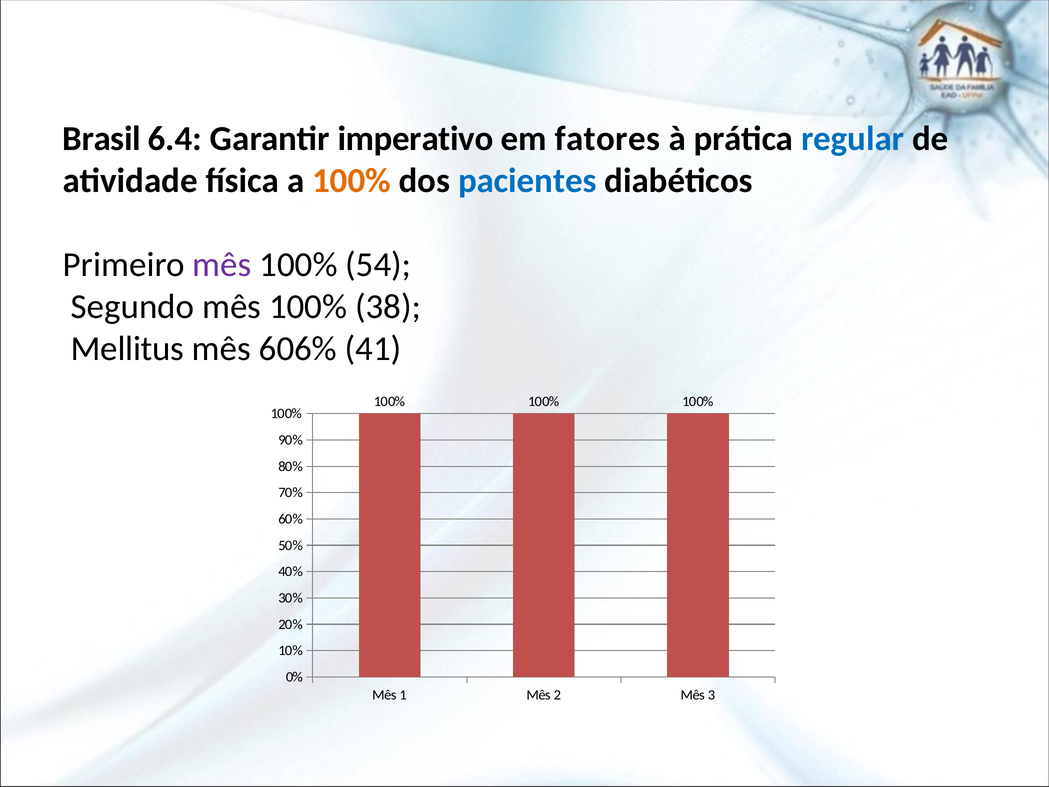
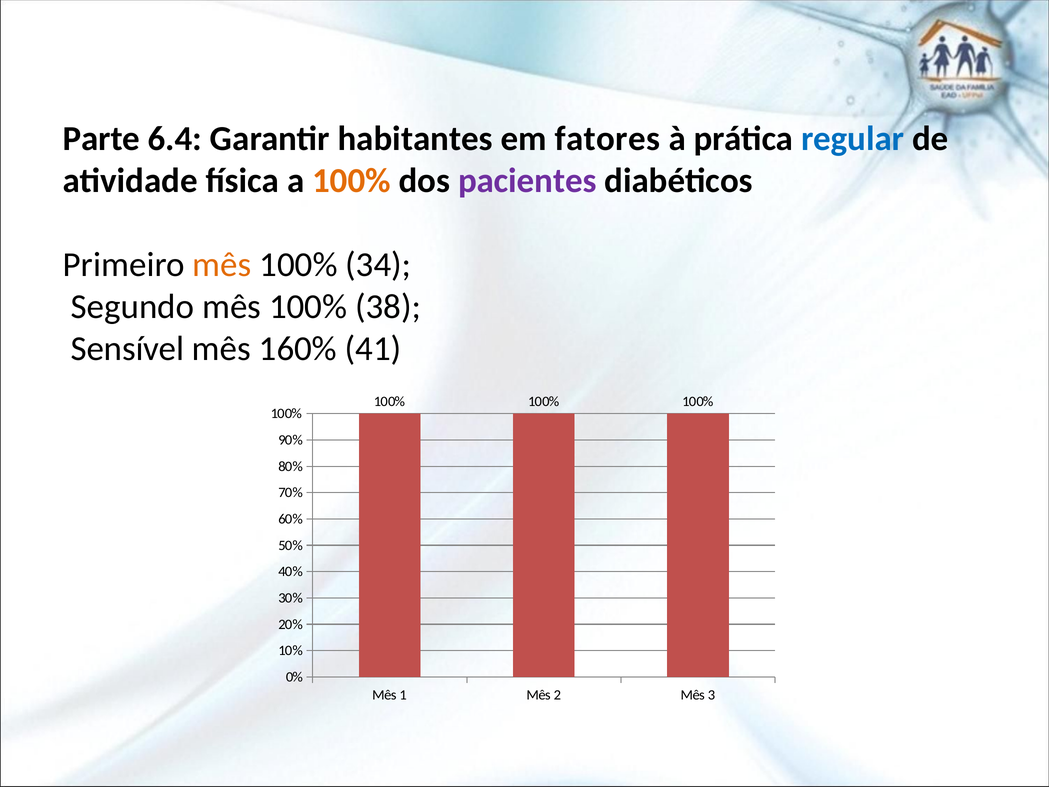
Brasil: Brasil -> Parte (101, 139)
imperativo: imperativo -> habitantes (415, 139)
pacientes colour: blue -> purple (527, 181)
mês colour: purple -> orange (222, 265)
54: 54 -> 34 (378, 265)
Mellitus: Mellitus -> Sensível (127, 349)
606%: 606% -> 160% (298, 349)
